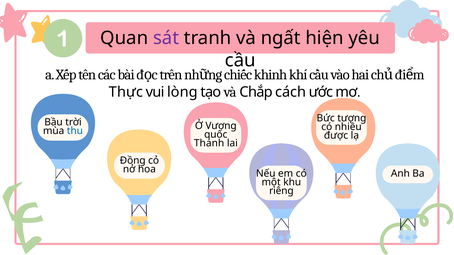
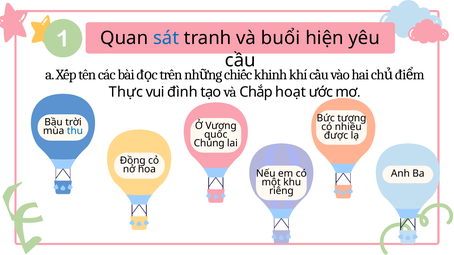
sát colour: purple -> blue (166, 38)
ngất: ngất -> buổi (281, 38)
lòng: lòng -> đình (182, 92)
cách: cách -> hoạt (291, 92)
Thanh: Thanh -> Chúng (209, 143)
